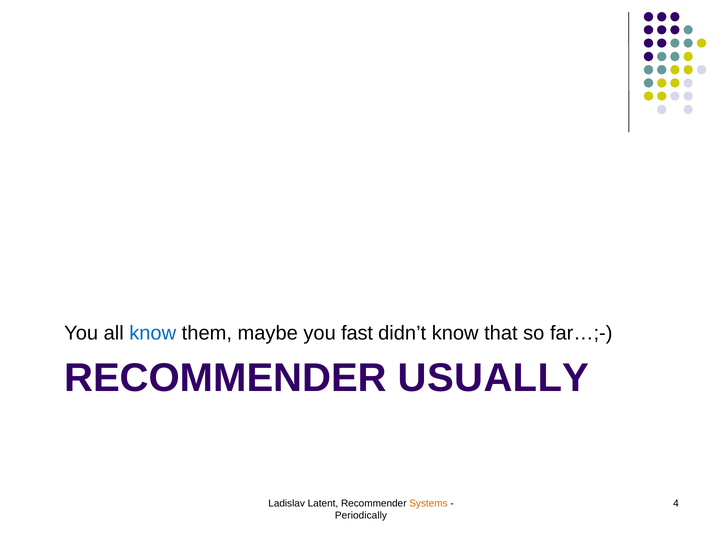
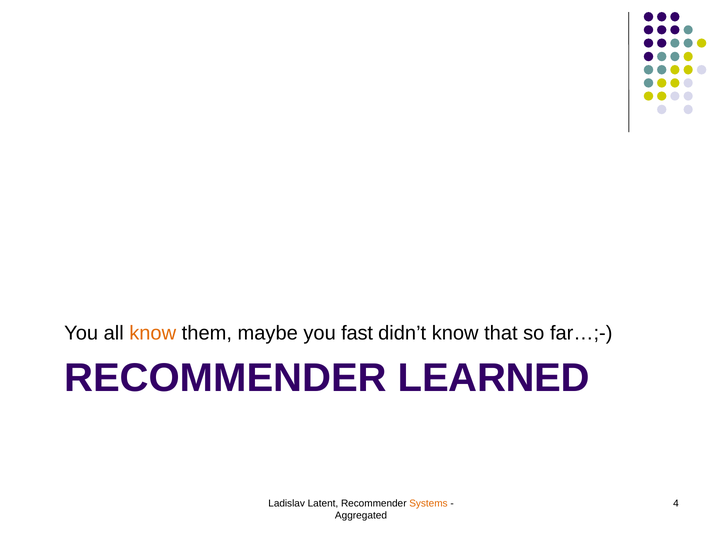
know colour: blue -> orange (153, 334)
USUALLY: USUALLY -> LEARNED (494, 378)
Periodically: Periodically -> Aggregated (361, 516)
